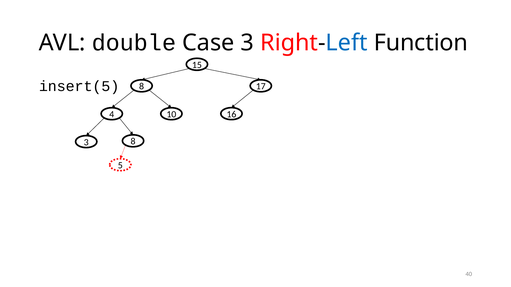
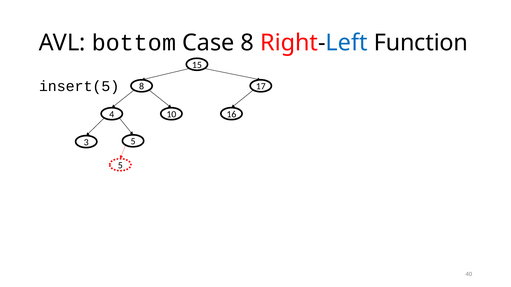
double: double -> bottom (134, 43)
Case 3: 3 -> 8 (247, 43)
3 8: 8 -> 5 (133, 142)
